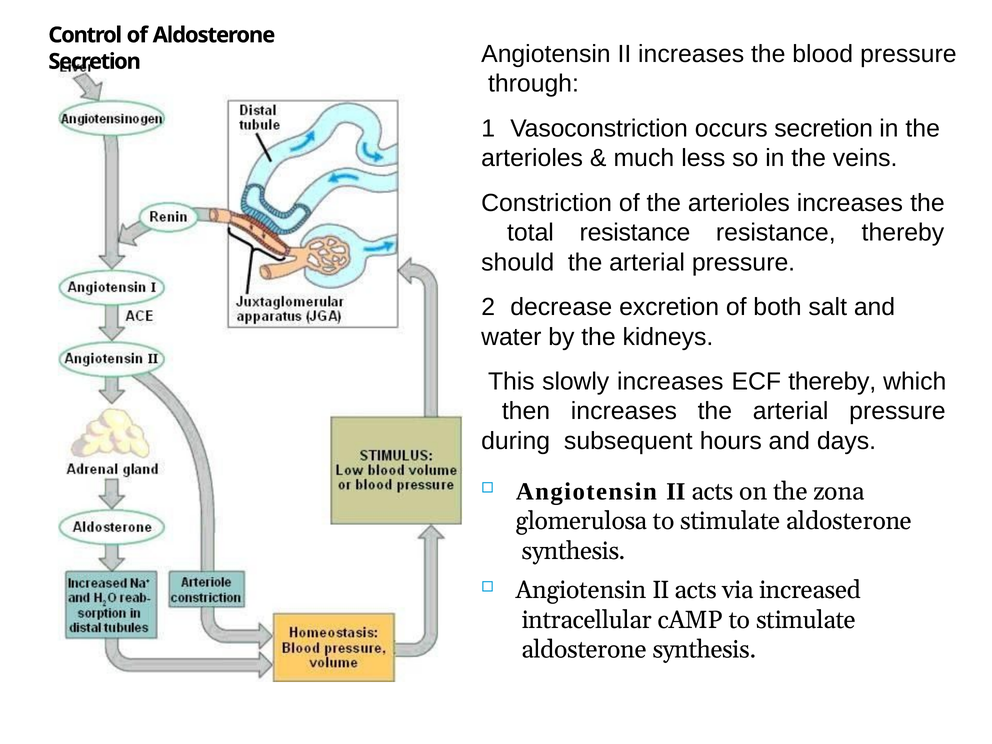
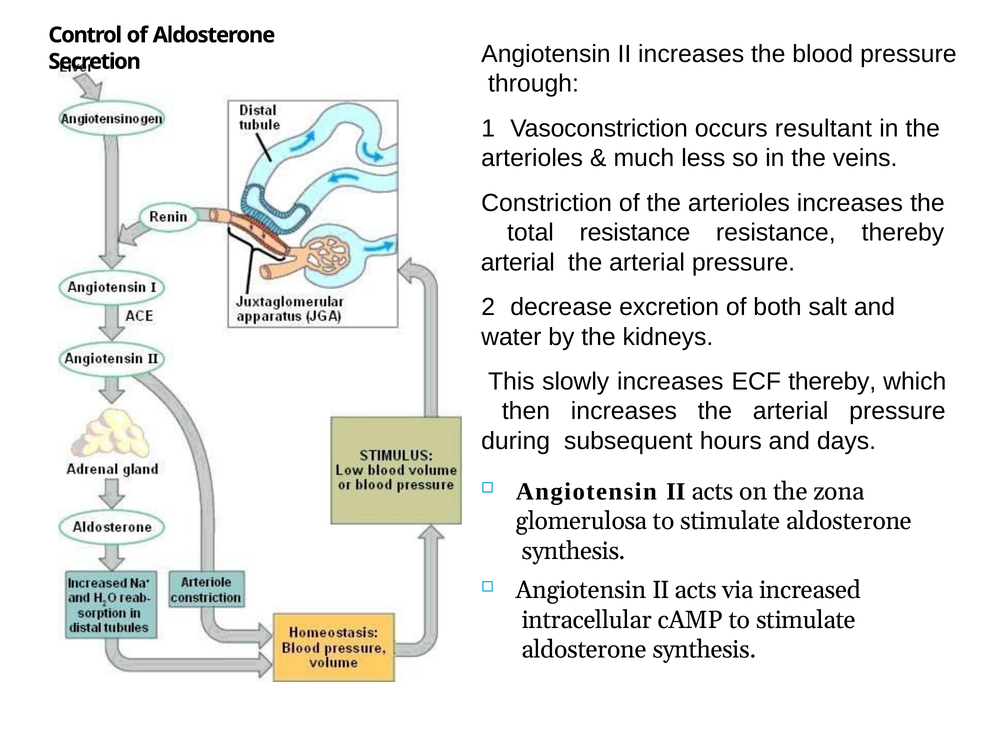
occurs secretion: secretion -> resultant (823, 128)
should: should -> arterial (518, 262)
